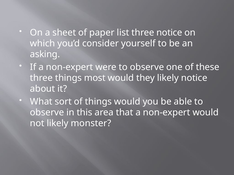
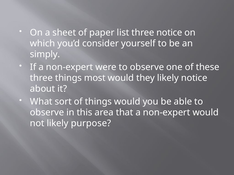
asking: asking -> simply (45, 54)
monster: monster -> purpose (91, 124)
